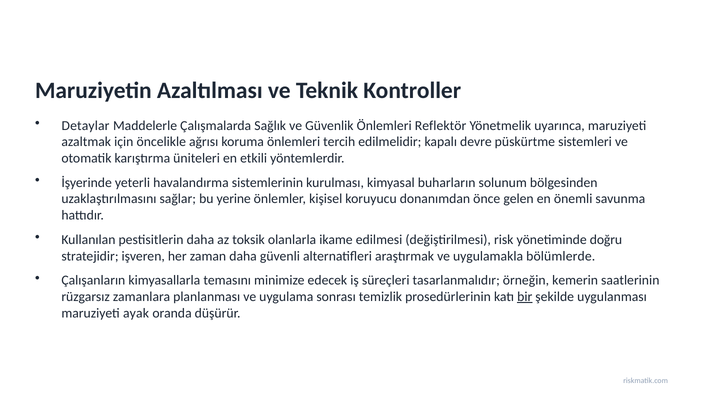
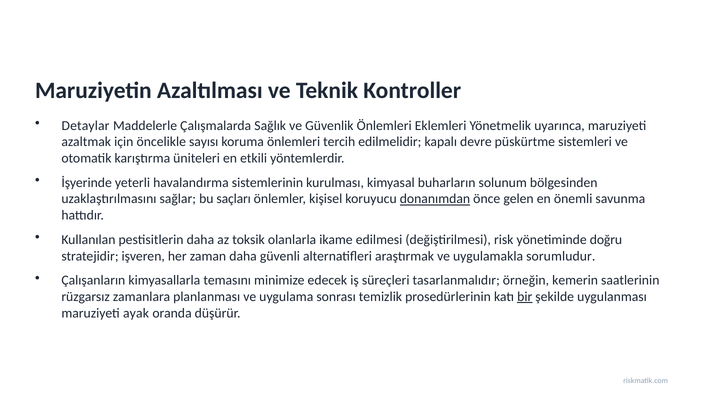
Reflektör: Reflektör -> Eklemleri (441, 126)
ağrısı: ağrısı -> sayısı (204, 142)
yerine: yerine -> saçları (234, 199)
donanımdan underline: none -> present (435, 199)
bölümlerde: bölümlerde -> sorumludur (561, 256)
